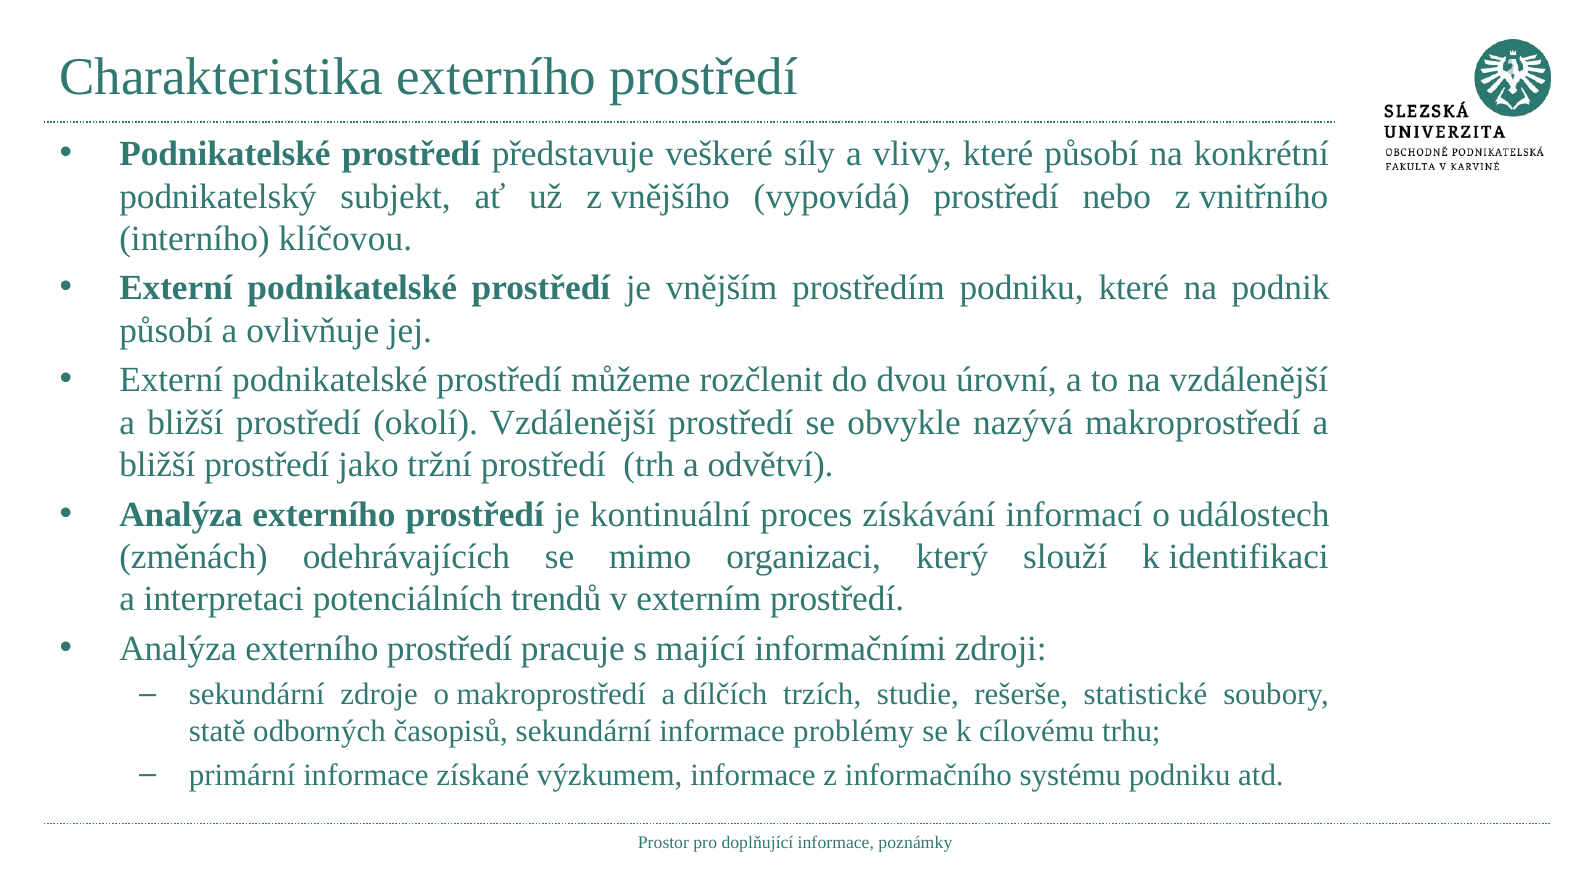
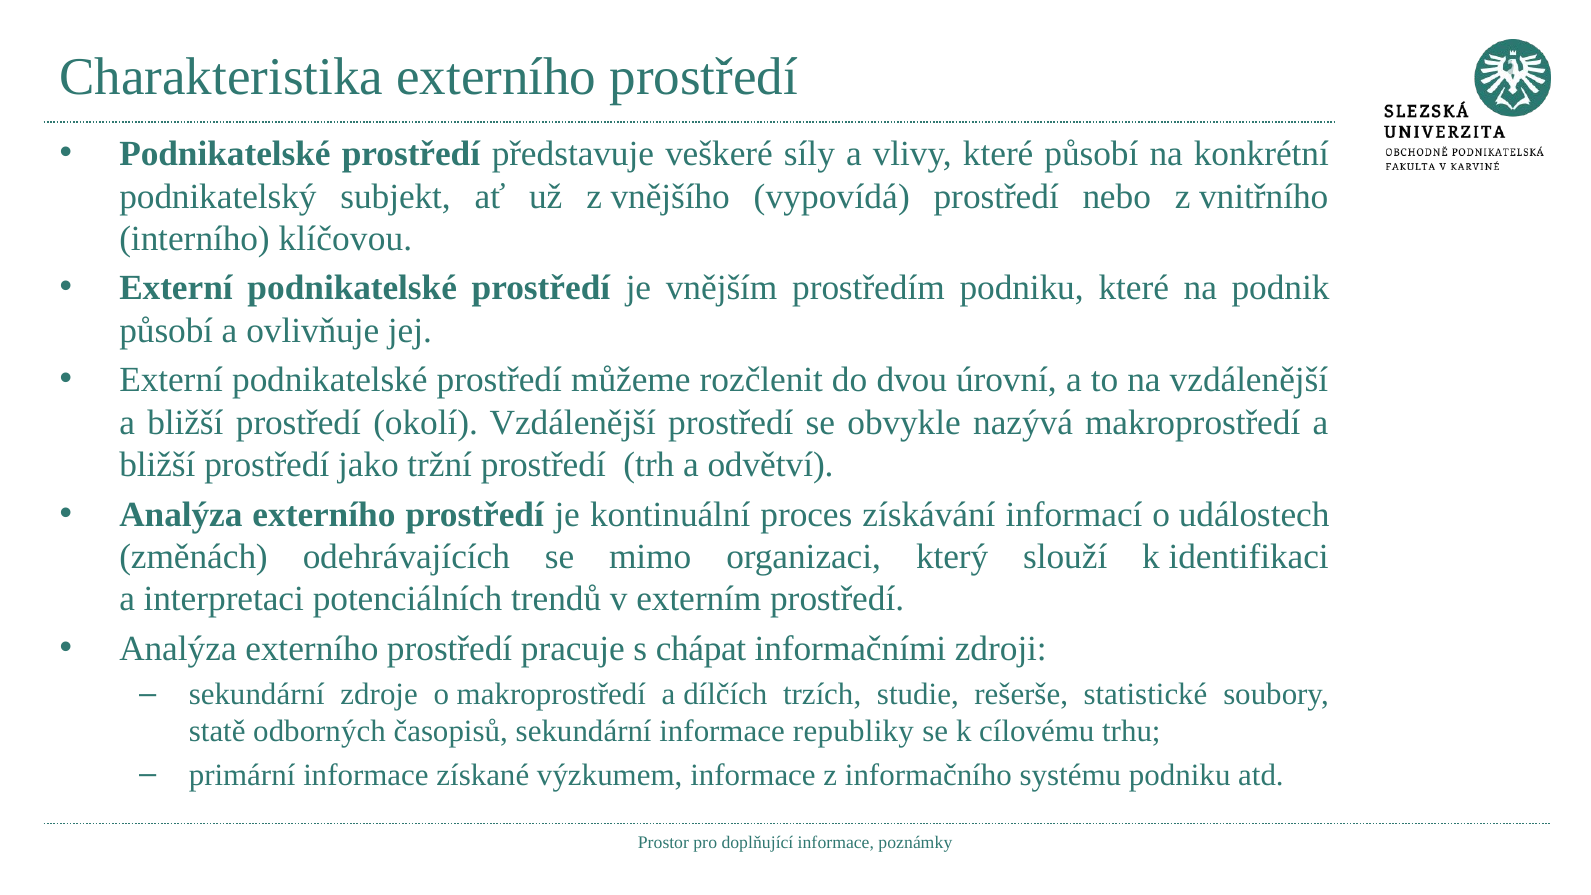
mající: mající -> chápat (701, 649)
problémy: problémy -> republiky (853, 732)
